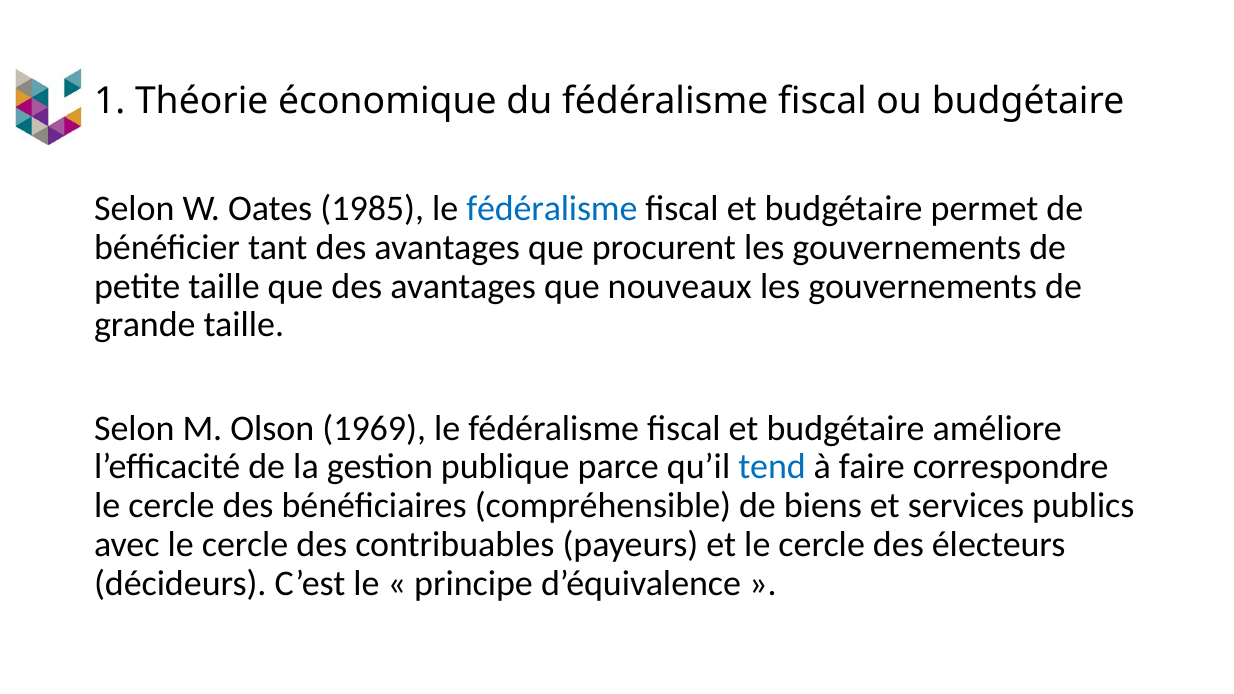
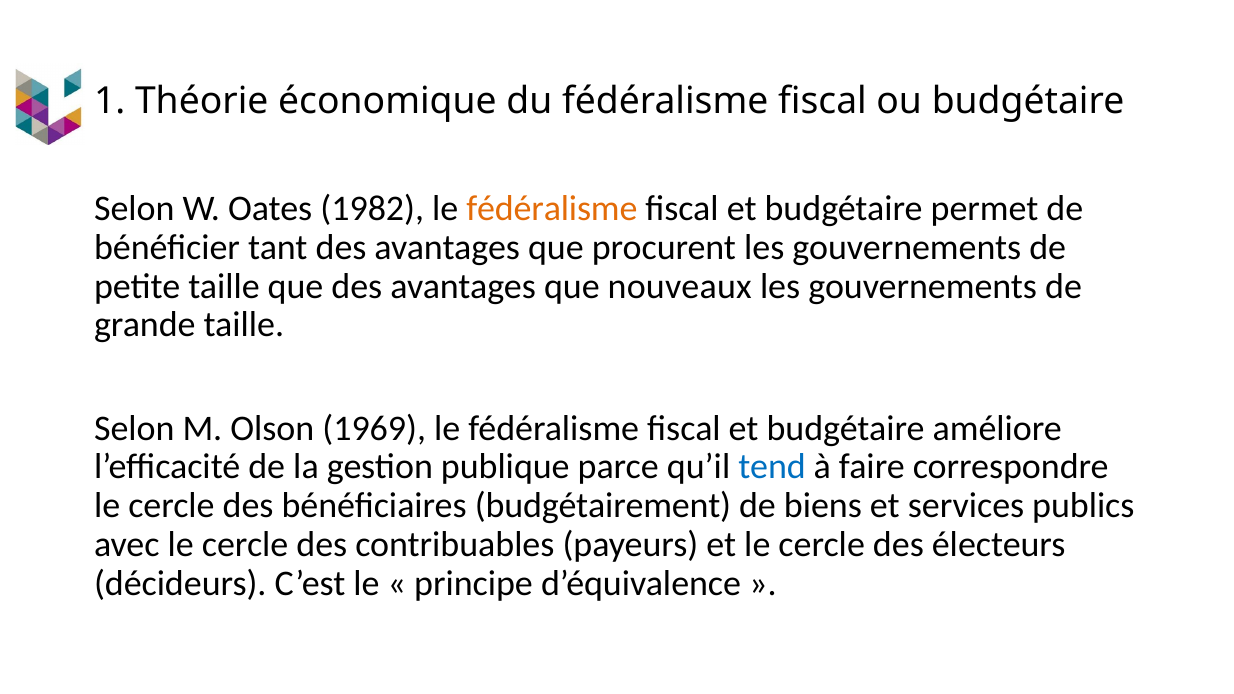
1985: 1985 -> 1982 (372, 209)
fédéralisme colour: blue -> orange (552, 209)
compréhensible: compréhensible -> budgétairement (603, 506)
